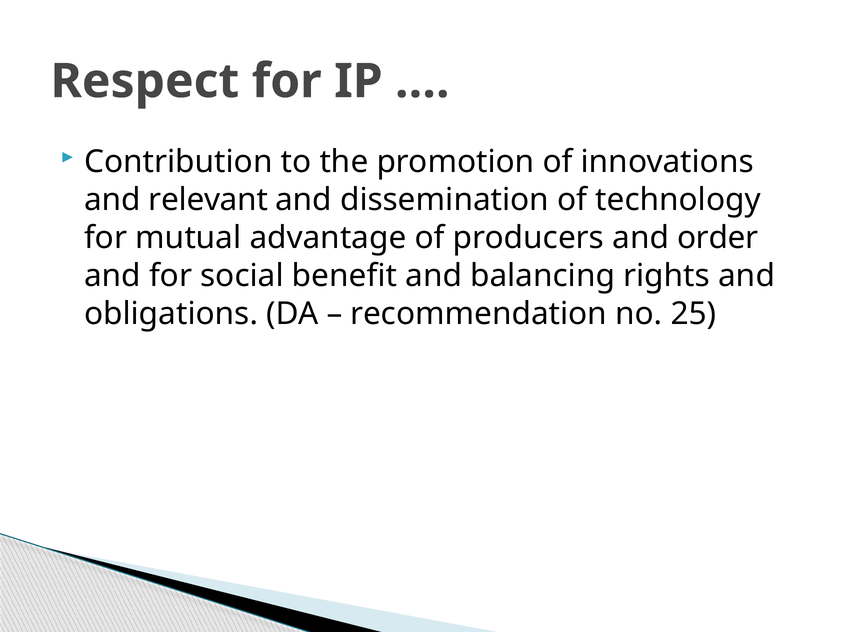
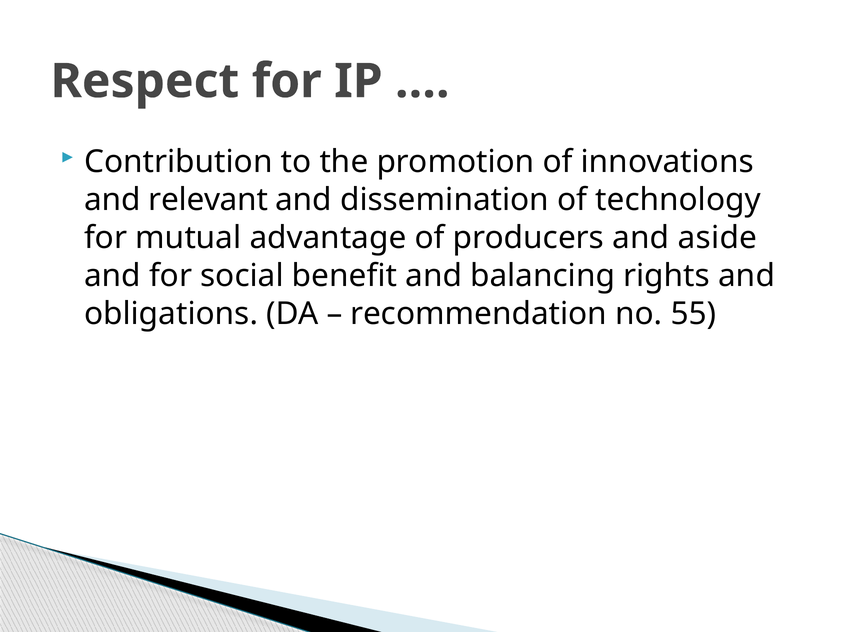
order: order -> aside (717, 238)
25: 25 -> 55 (693, 314)
